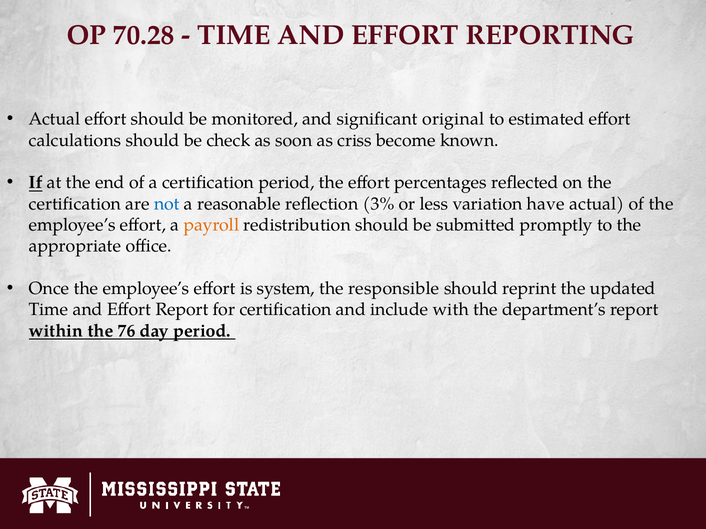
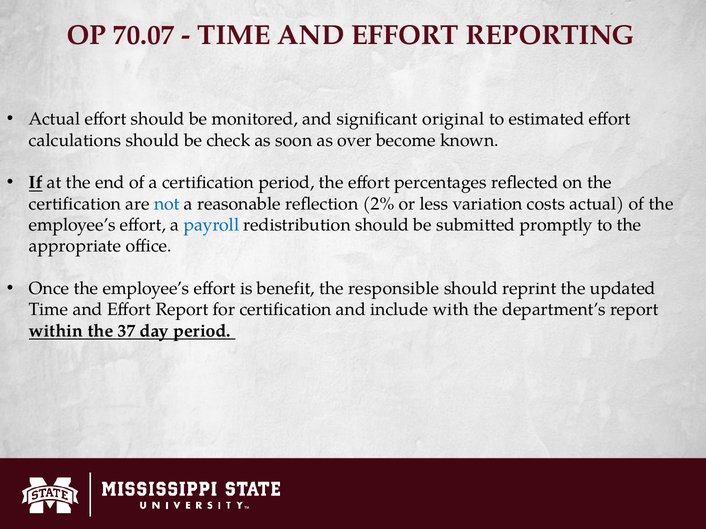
70.28: 70.28 -> 70.07 (144, 35)
criss: criss -> over (355, 140)
3%: 3% -> 2% (379, 204)
have: have -> costs (546, 204)
payroll colour: orange -> blue (211, 225)
system: system -> benefit (286, 289)
76: 76 -> 37 (127, 331)
